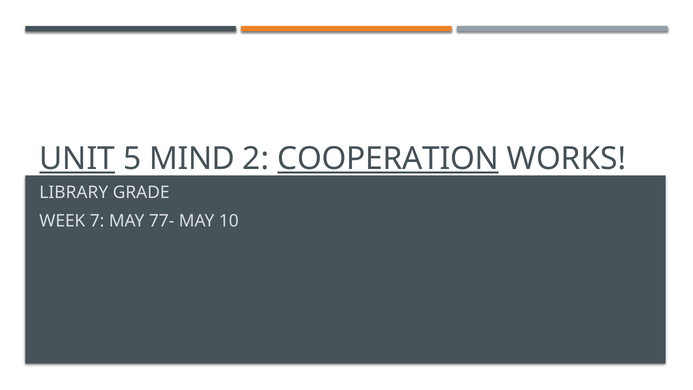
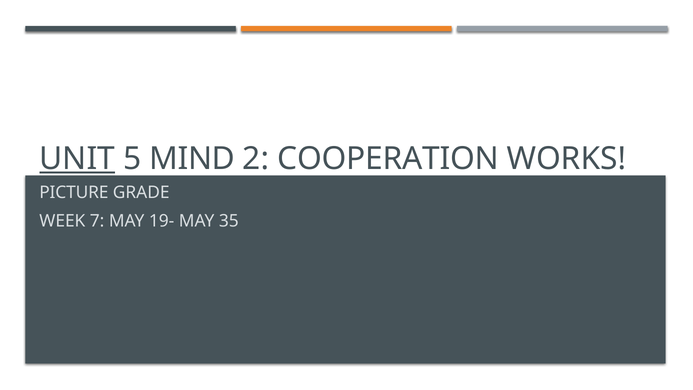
COOPERATION underline: present -> none (388, 159)
LIBRARY: LIBRARY -> PICTURE (74, 192)
77-: 77- -> 19- (162, 221)
10: 10 -> 35 (229, 221)
